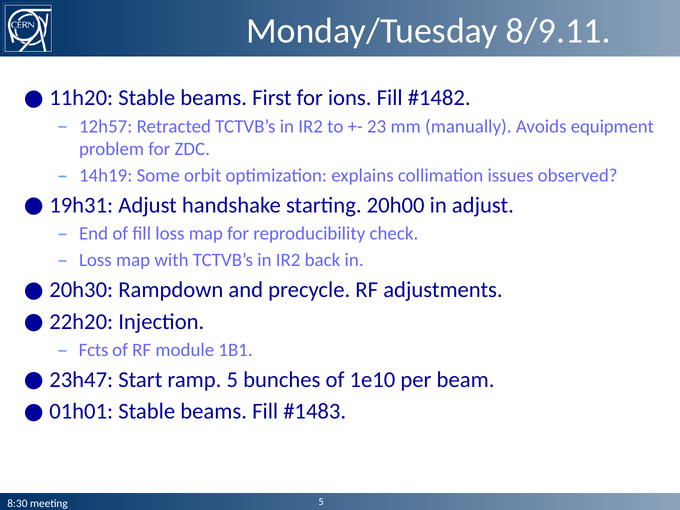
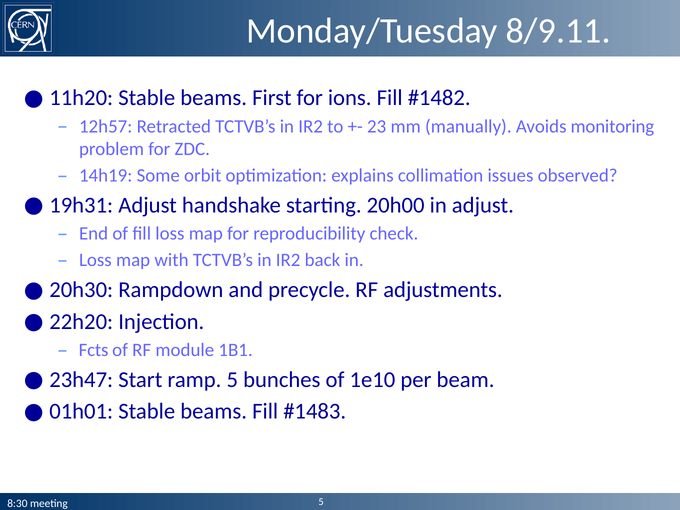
equipment: equipment -> monitoring (612, 126)
